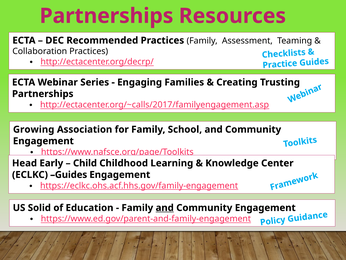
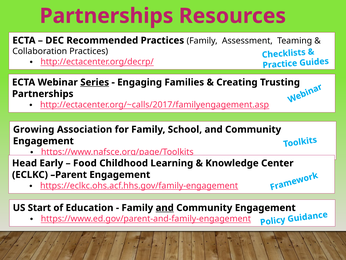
Series underline: none -> present (95, 82)
Child: Child -> Food (85, 163)
ECLKC Guides: Guides -> Parent (69, 174)
Solid: Solid -> Start (39, 207)
